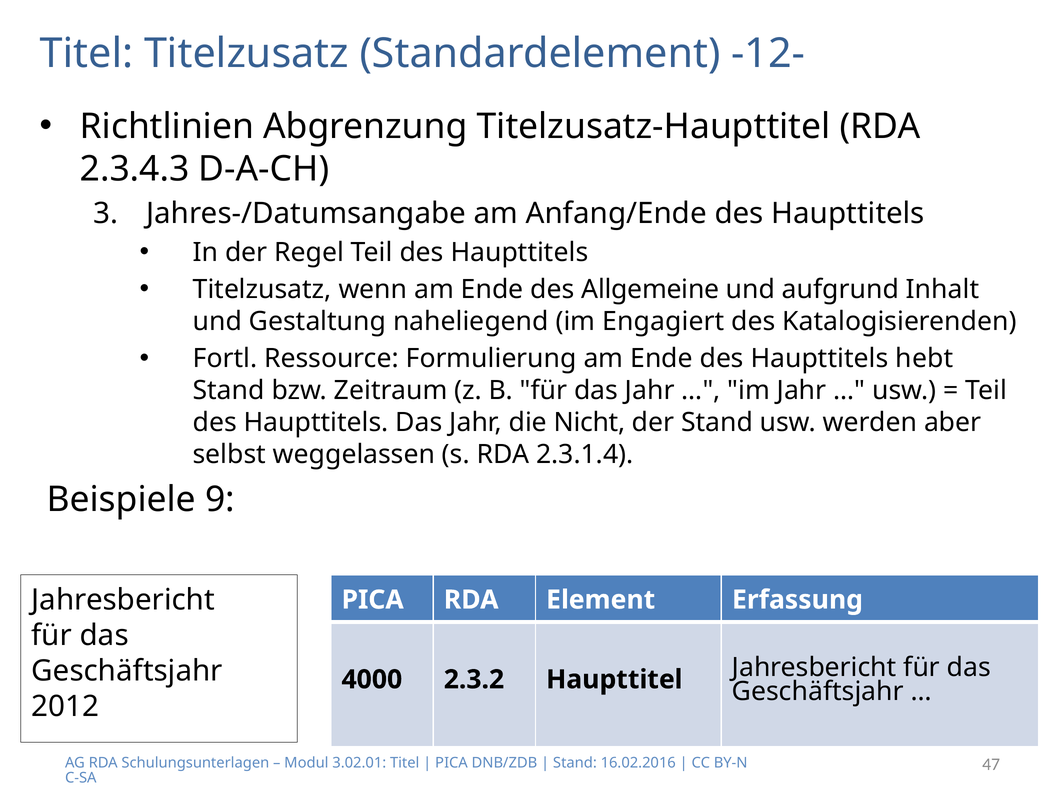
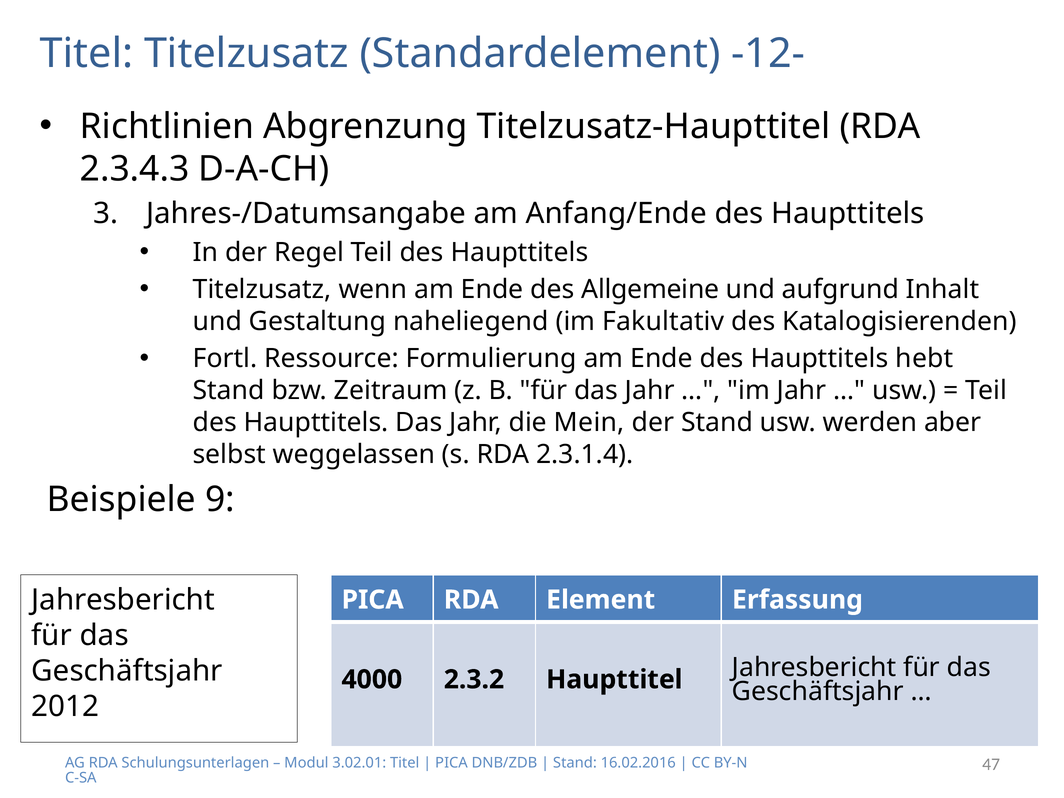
Engagiert: Engagiert -> Fakultativ (663, 321)
Nicht: Nicht -> Mein (589, 423)
